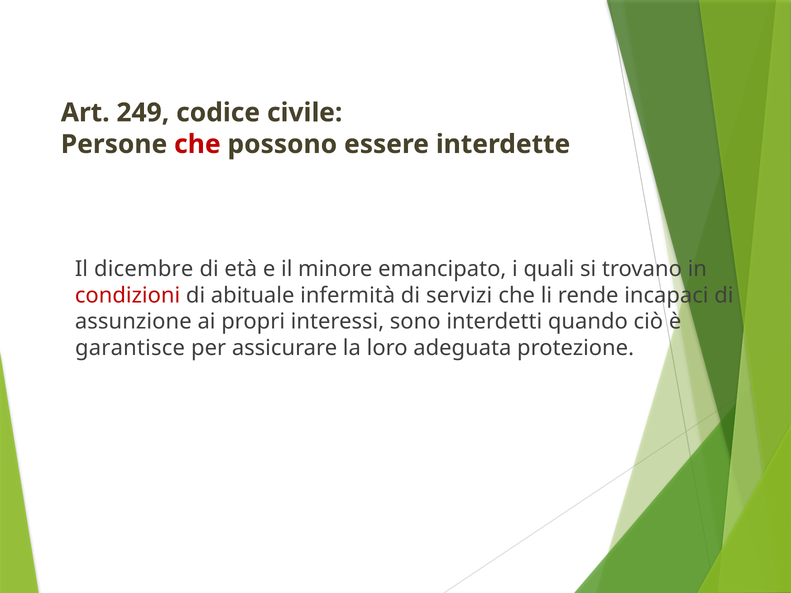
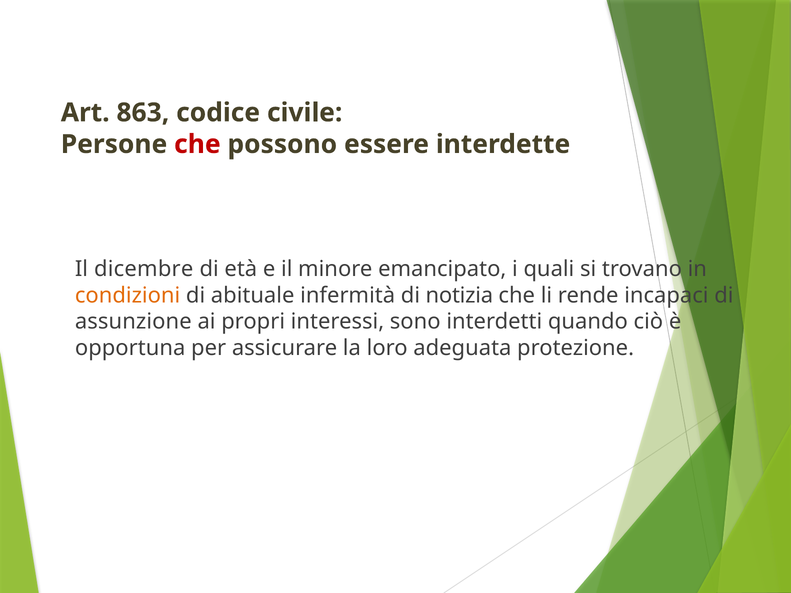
249: 249 -> 863 (143, 113)
condizioni colour: red -> orange (128, 295)
servizi: servizi -> notizia (459, 295)
garantisce: garantisce -> opportuna (130, 348)
